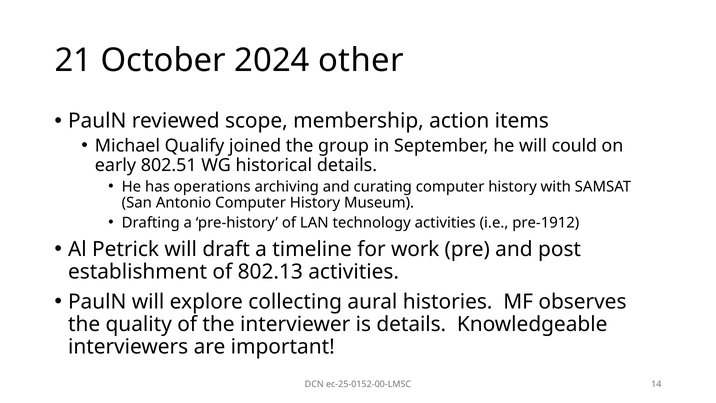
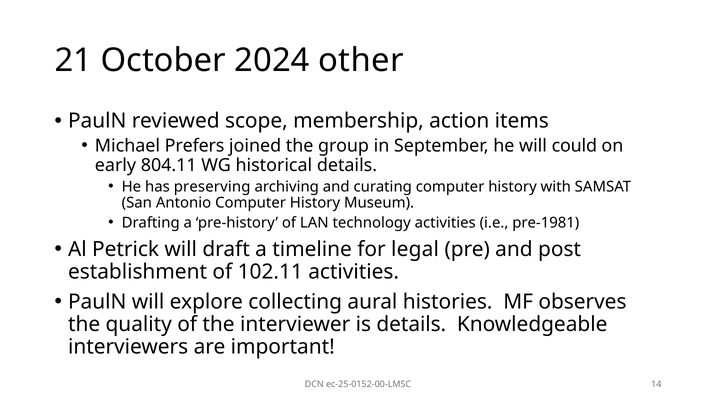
Qualify: Qualify -> Prefers (195, 146)
802.51: 802.51 -> 804.11 (169, 165)
operations: operations -> preserving (212, 186)
pre-1912: pre-1912 -> pre-1981 (546, 222)
work: work -> legal (415, 249)
802.13: 802.13 -> 102.11 (270, 272)
